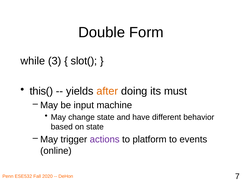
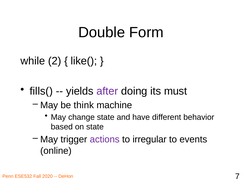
3: 3 -> 2 (55, 61)
slot(: slot( -> like( (84, 61)
this(: this( -> fills( (41, 91)
after colour: orange -> purple (107, 91)
input: input -> think (84, 105)
platform: platform -> irregular (150, 139)
